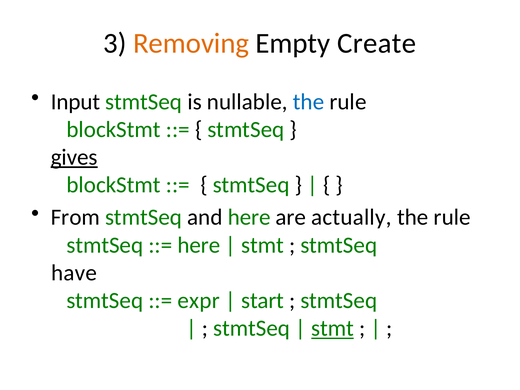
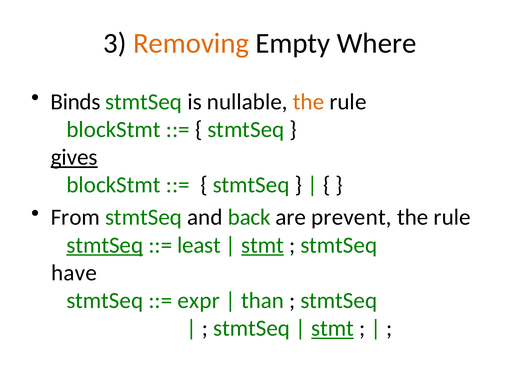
Create: Create -> Where (377, 43)
Input: Input -> Binds (75, 102)
the colour: blue -> orange (309, 102)
and here: here -> back (249, 217)
actually: actually -> prevent (351, 217)
stmtSeq underline: none -> present (105, 245)
here: here -> least (199, 245)
stmt underline: none -> present (263, 245)
start: start -> than (263, 301)
